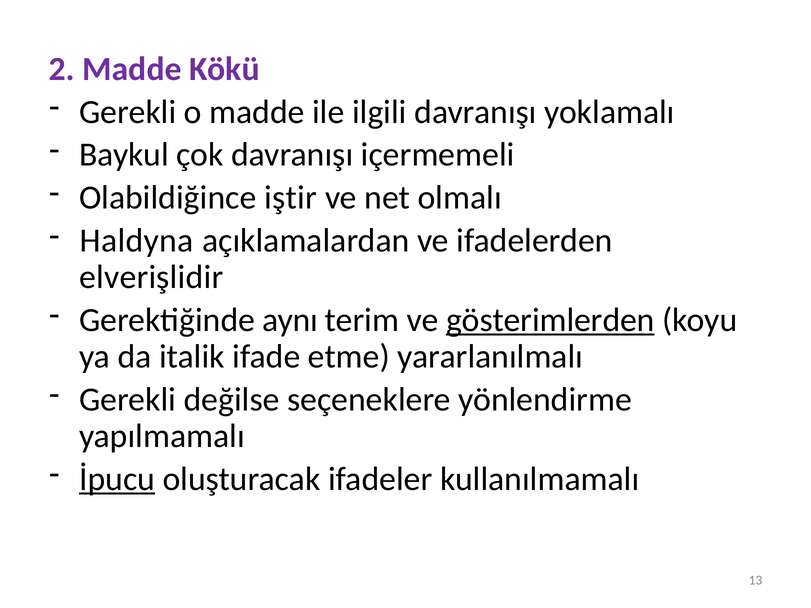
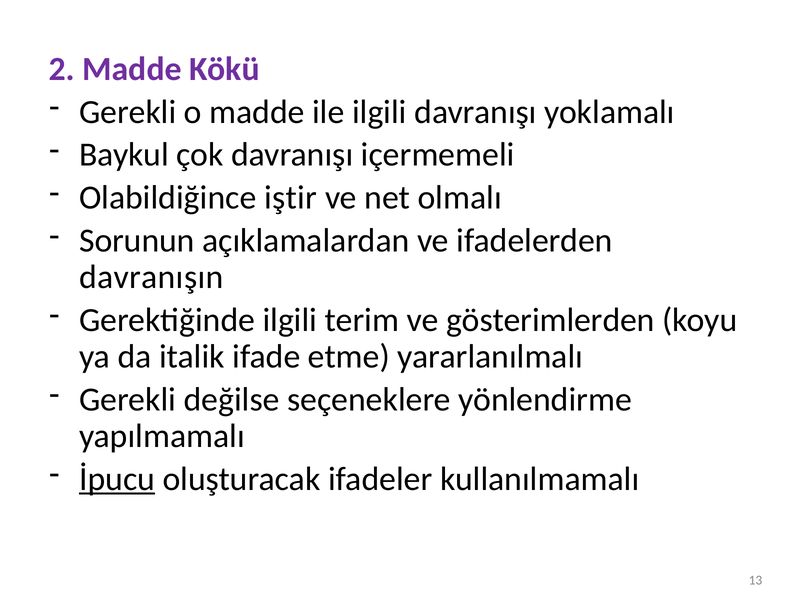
Haldyna: Haldyna -> Sorunun (137, 241)
elverişlidir: elverişlidir -> davranışın (151, 277)
Gerektiğinde aynı: aynı -> ilgili (290, 320)
gösterimlerden underline: present -> none (550, 320)
